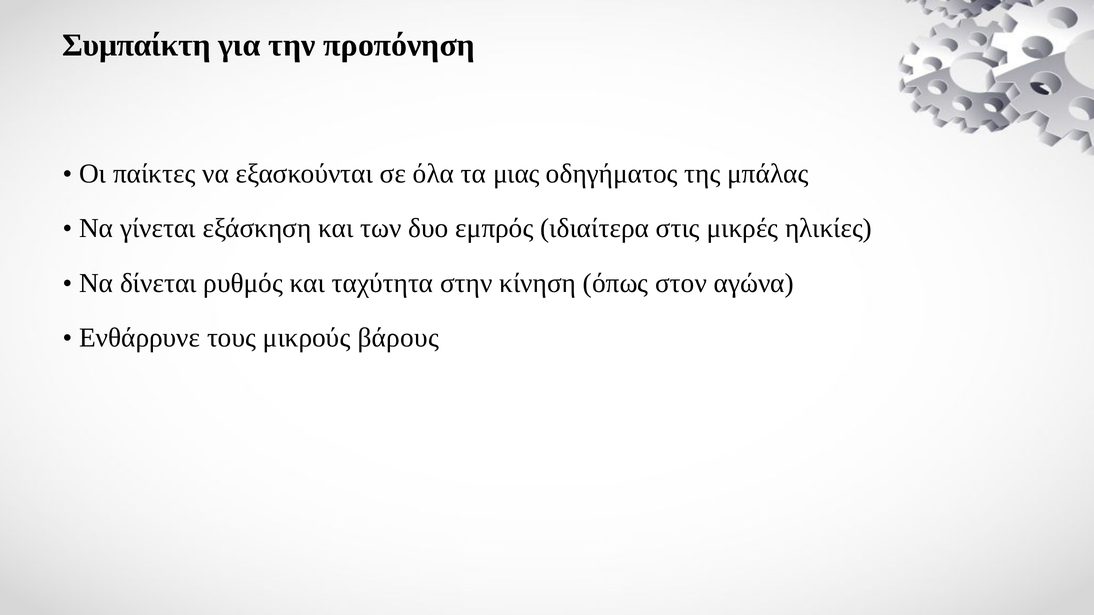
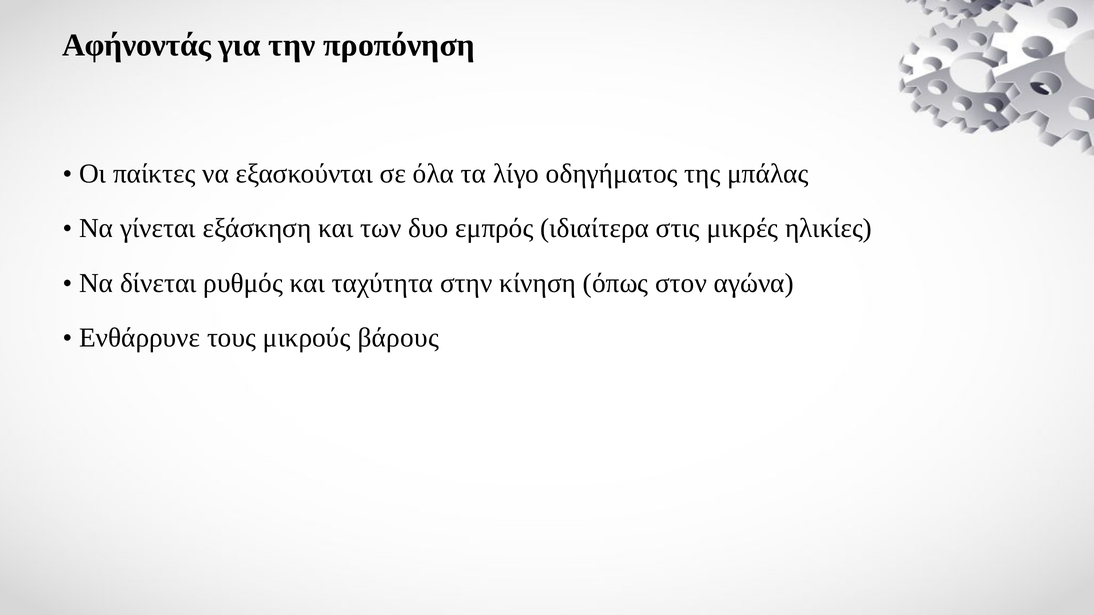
Συμπαίκτη: Συμπαίκτη -> Αφήνοντάς (137, 45)
μιας: μιας -> λίγο (516, 174)
